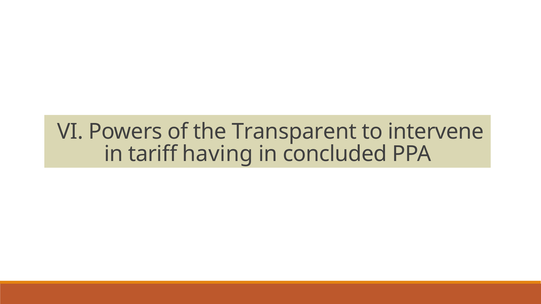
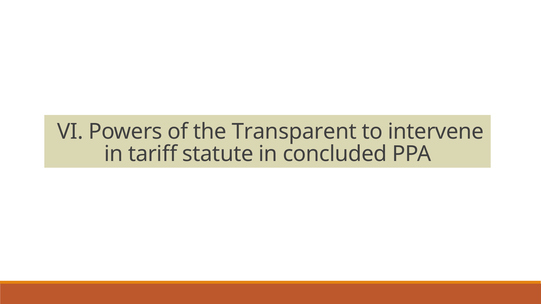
having: having -> statute (218, 154)
